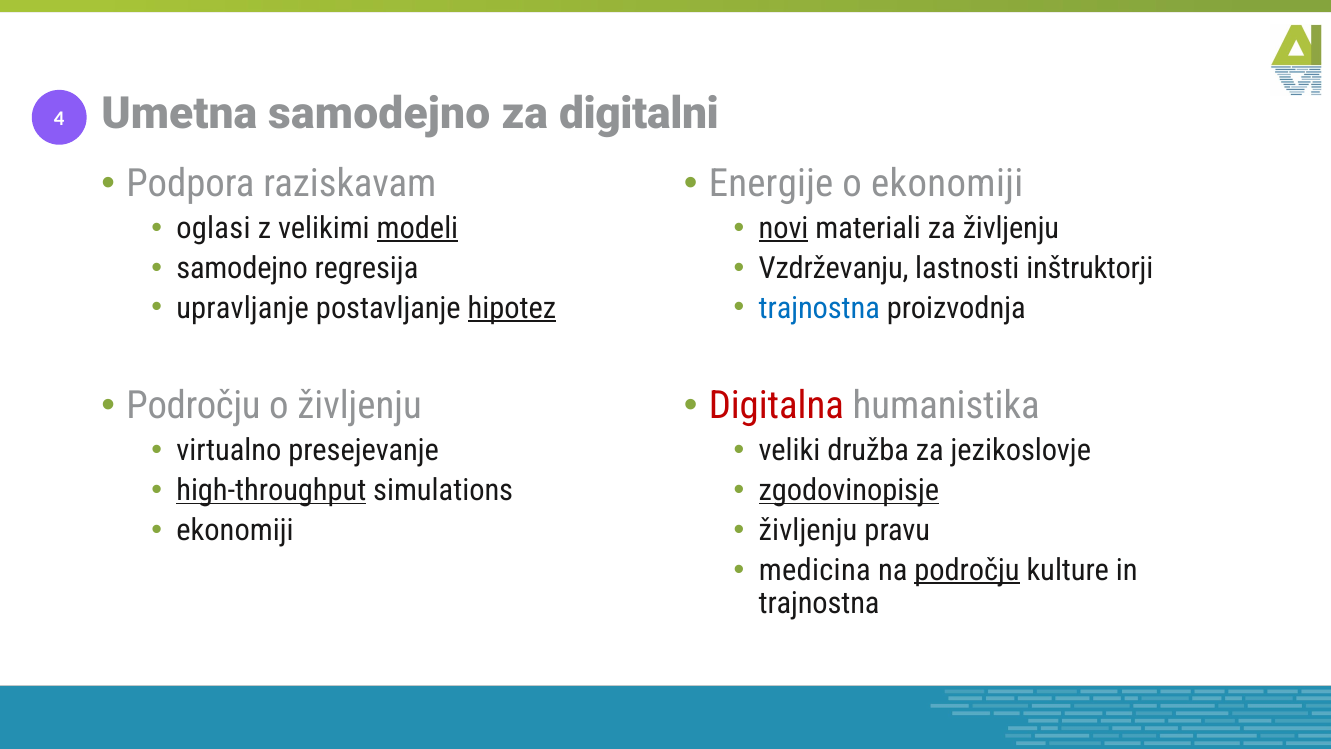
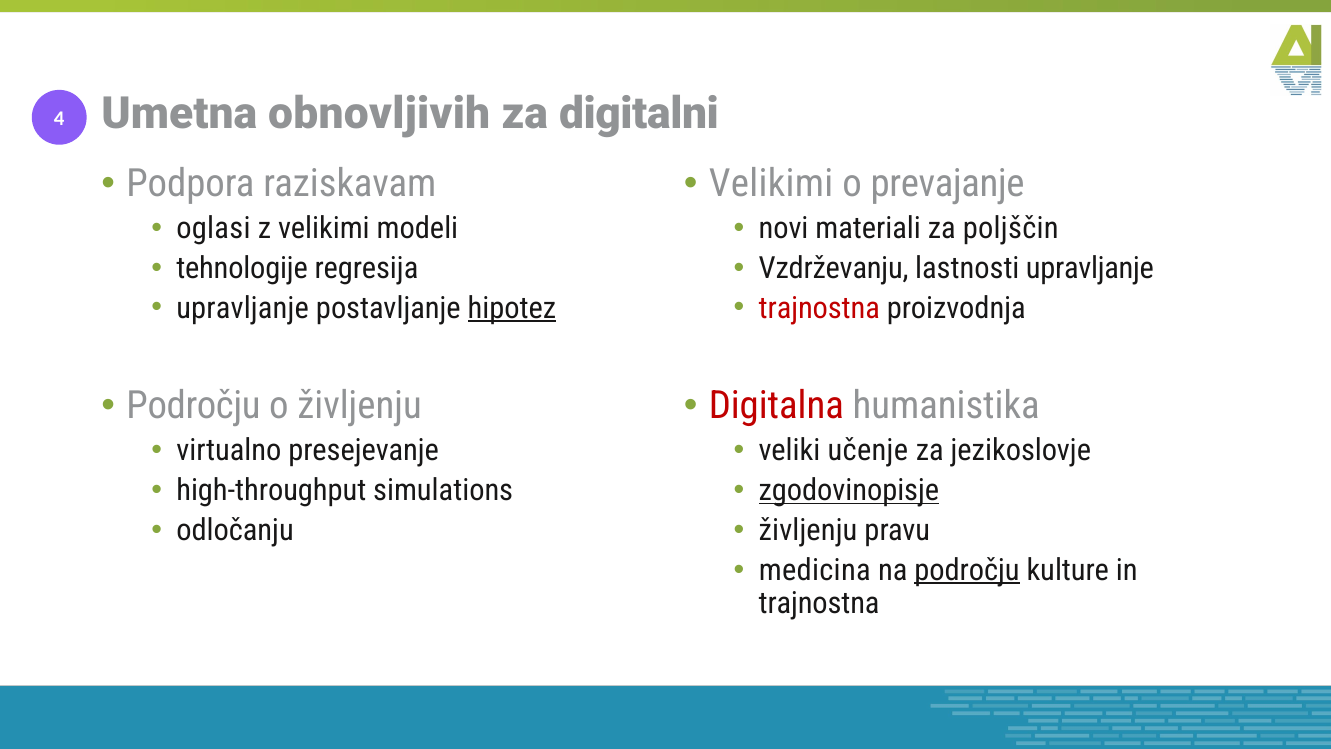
Umetna samodejno: samodejno -> obnovljivih (379, 114)
Energije: Energije -> Velikimi (771, 184)
o ekonomiji: ekonomiji -> prevajanje (948, 184)
modeli underline: present -> none (417, 228)
novi underline: present -> none (784, 228)
za življenju: življenju -> poljščin (1011, 228)
samodejno: samodejno -> tehnologije (242, 268)
lastnosti inštruktorji: inštruktorji -> upravljanje (1090, 268)
trajnostna colour: blue -> red (819, 308)
družba: družba -> učenje (868, 450)
high-throughput underline: present -> none (271, 490)
ekonomiji: ekonomiji -> odločanju (235, 530)
